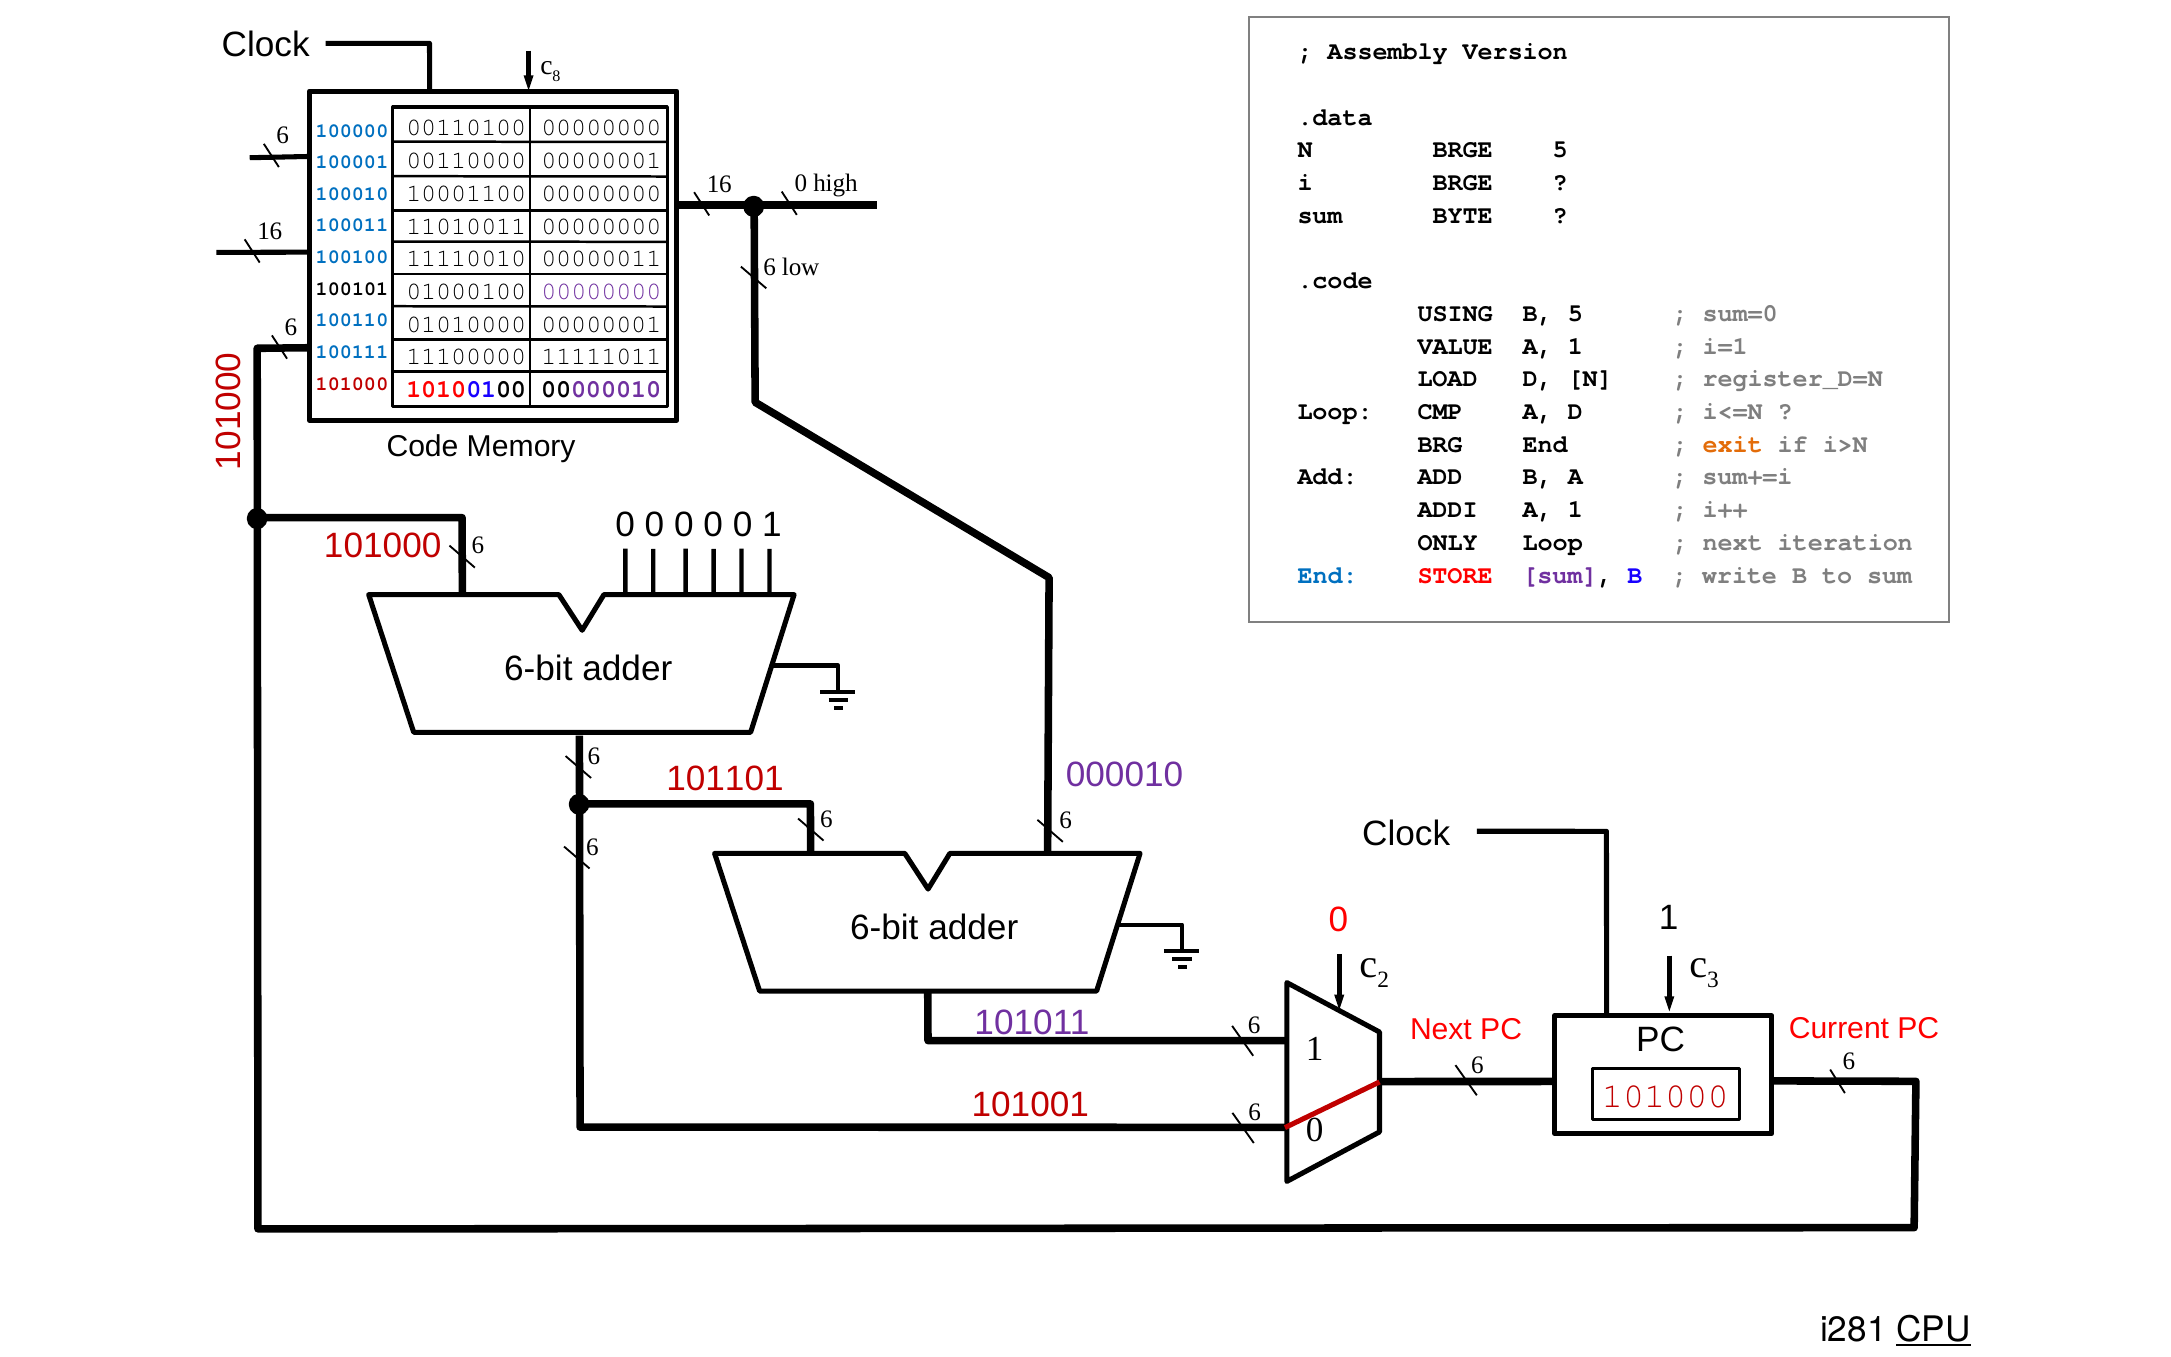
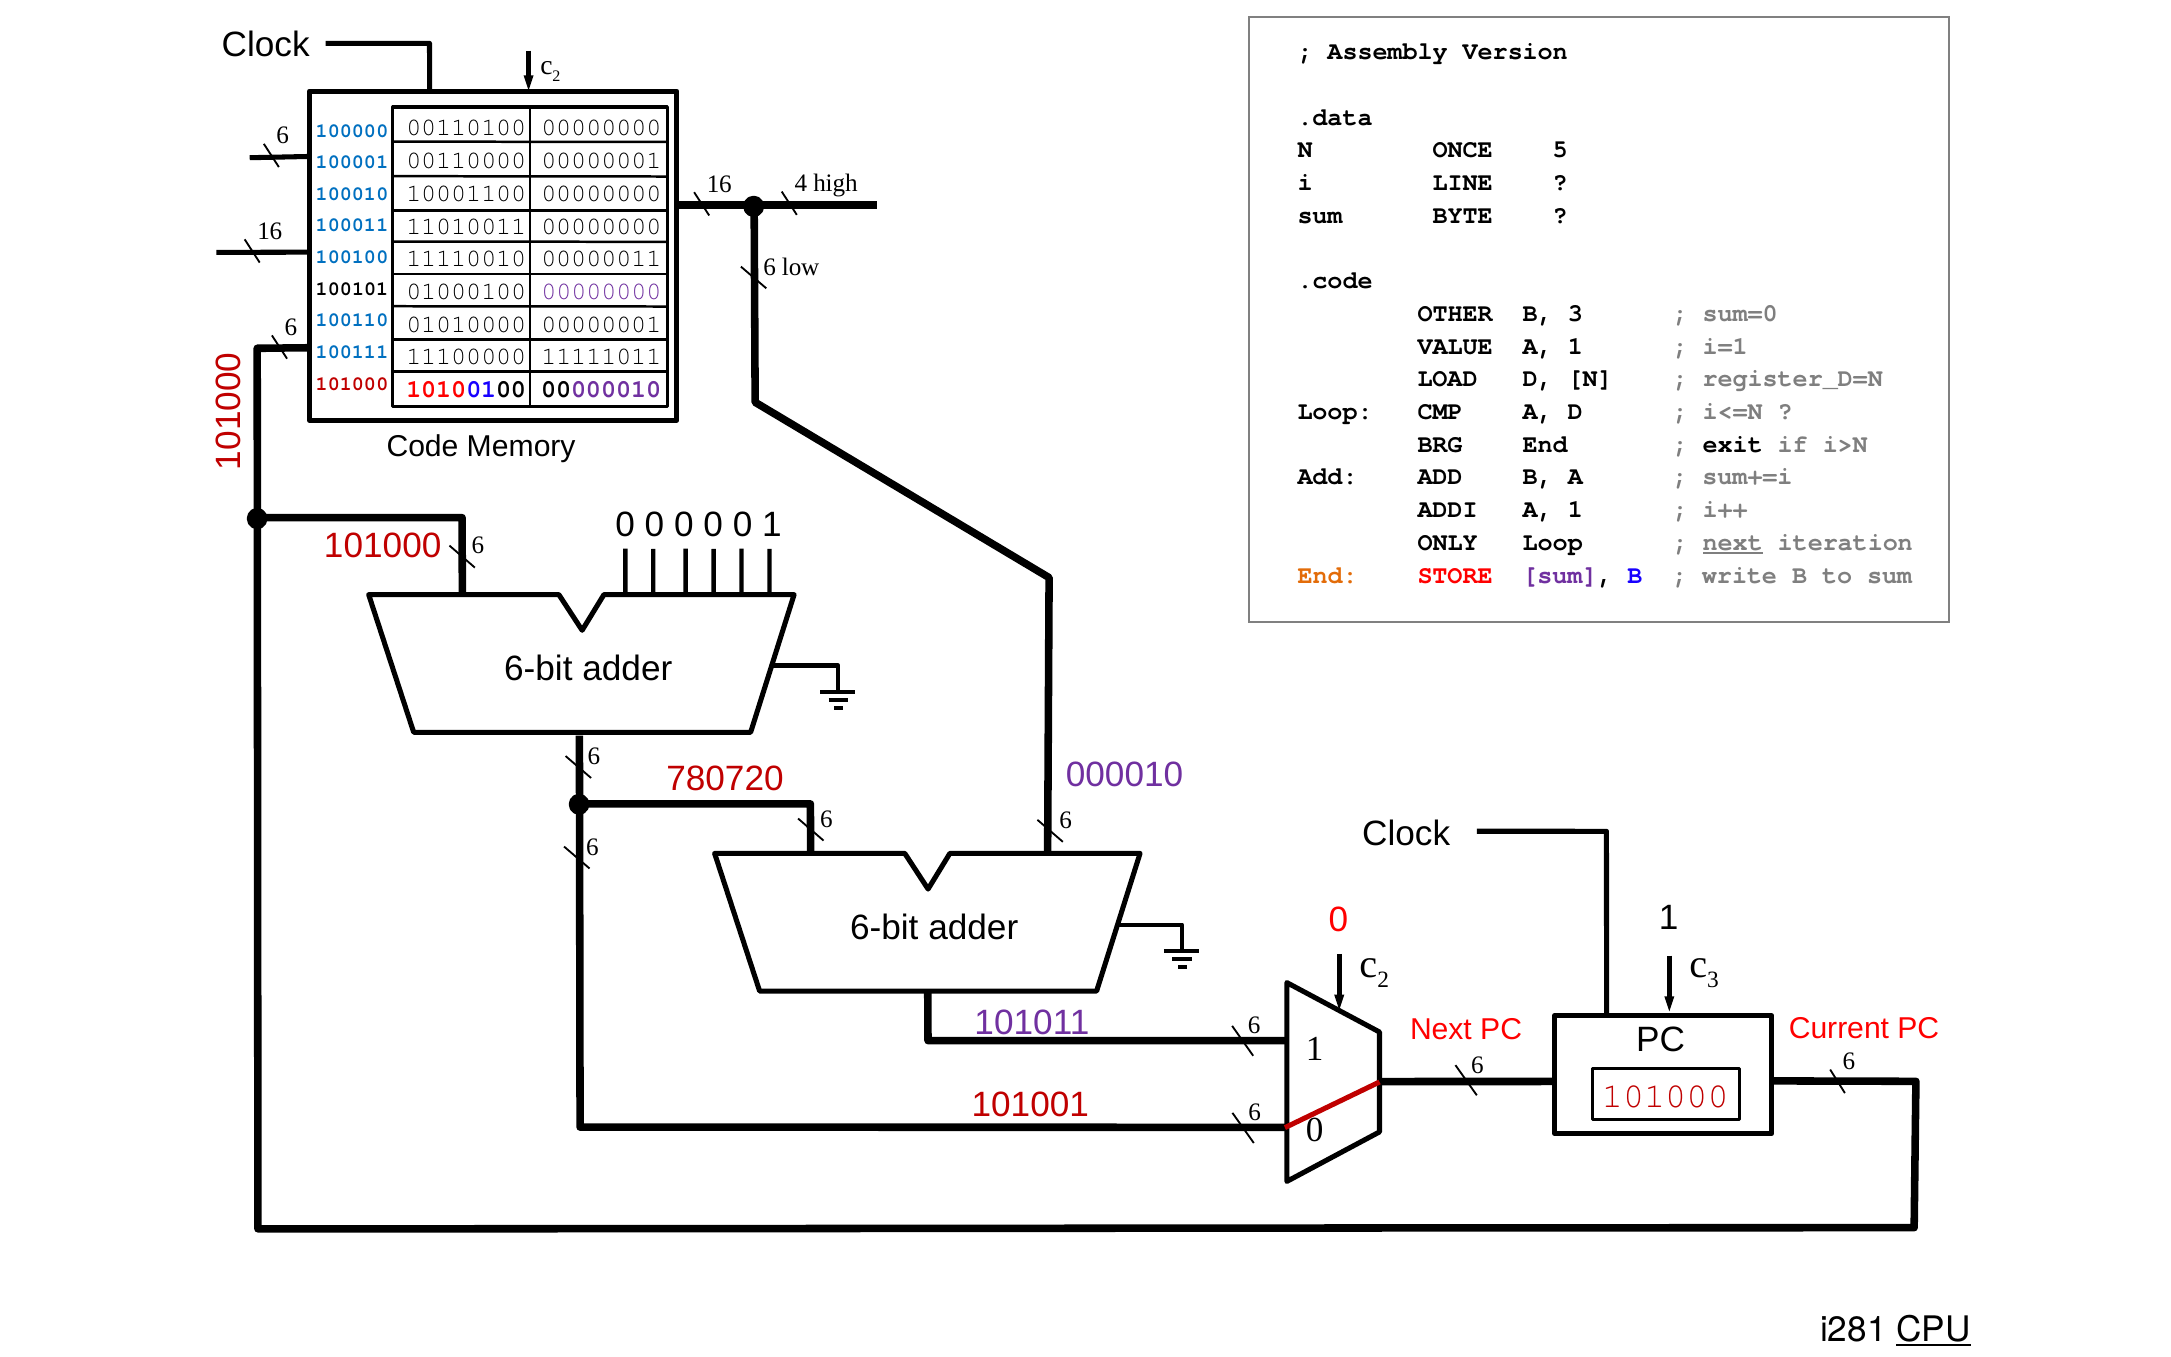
8: 8 -> 2 (556, 76)
N BRGE: BRGE -> ONCE (1463, 150)
16 0: 0 -> 4 (801, 183)
i BRGE: BRGE -> LINE (1463, 182)
USING: USING -> OTHER (1455, 313)
B 5: 5 -> 3 (1575, 313)
exit colour: orange -> black (1733, 444)
next underline: none -> present (1733, 542)
End colour: blue -> orange (1328, 575)
101101: 101101 -> 780720 (725, 779)
